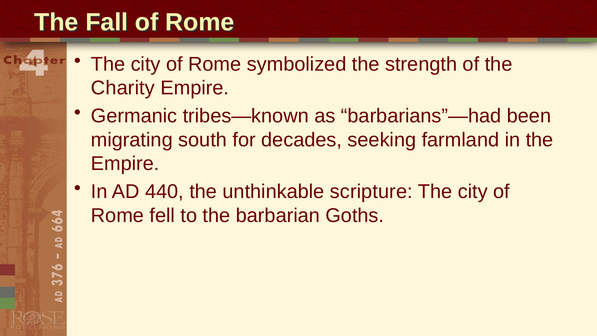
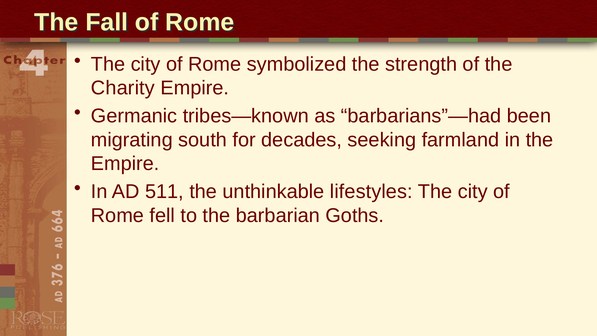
440: 440 -> 511 (164, 191)
scripture: scripture -> lifestyles (371, 191)
